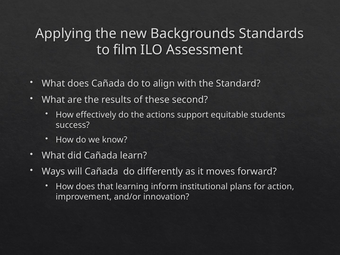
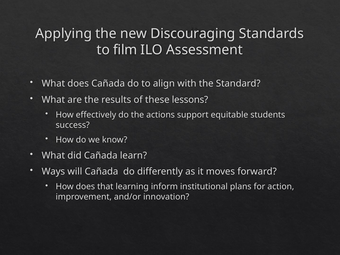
Backgrounds: Backgrounds -> Discouraging (193, 34)
second: second -> lessons (190, 100)
